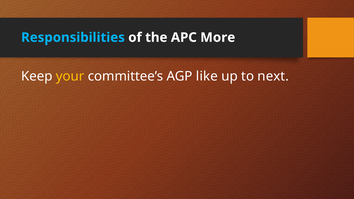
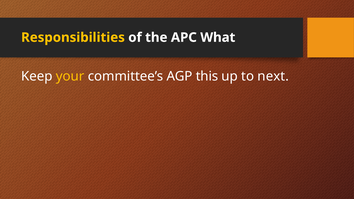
Responsibilities colour: light blue -> yellow (73, 37)
More: More -> What (218, 37)
like: like -> this (207, 76)
